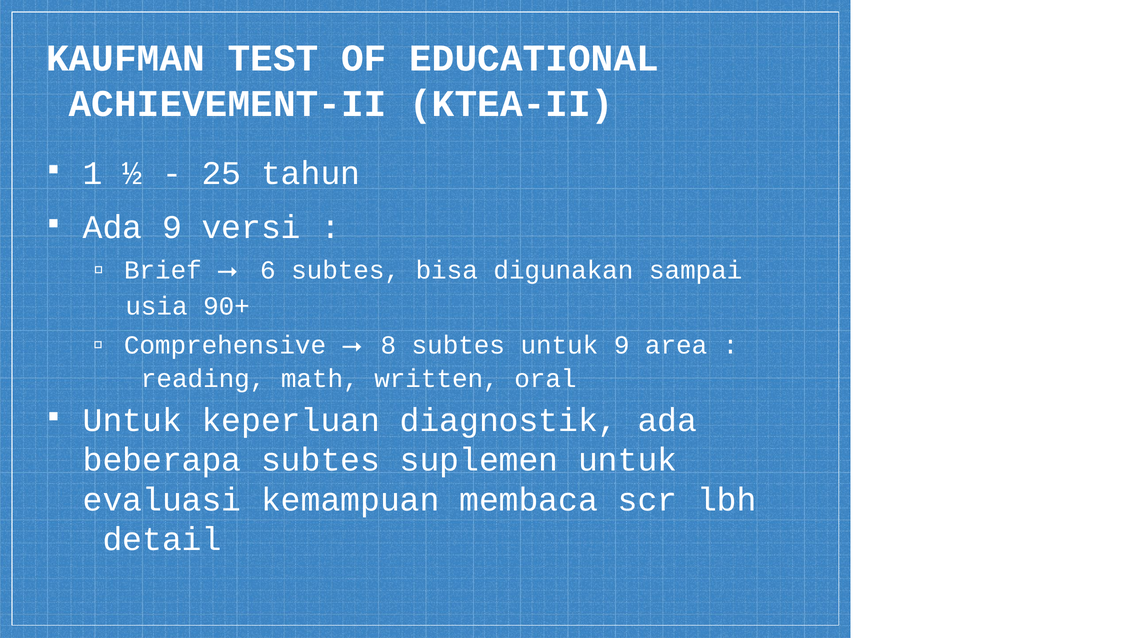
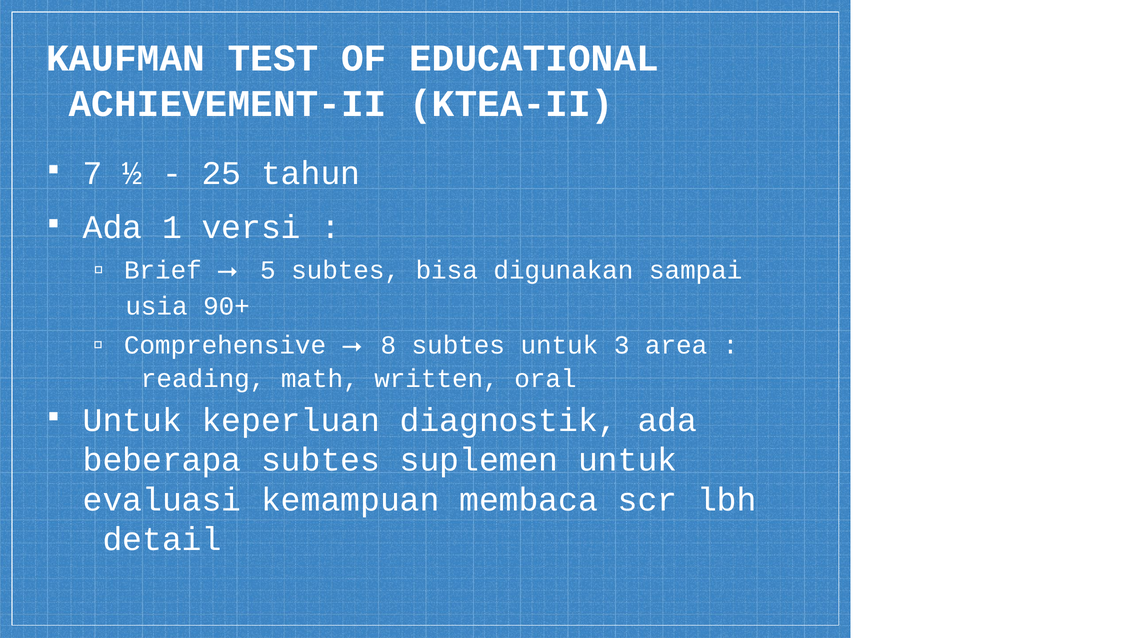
1: 1 -> 7 (93, 173)
Ada 9: 9 -> 1 (172, 227)
6: 6 -> 5 (268, 270)
untuk 9: 9 -> 3 (622, 345)
